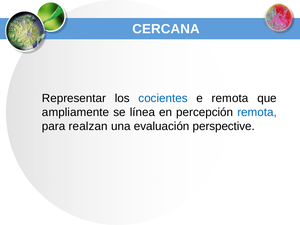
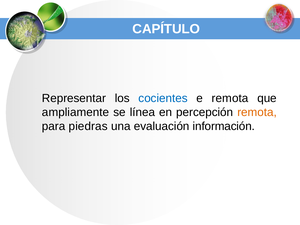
CERCANA: CERCANA -> CAPÍTULO (166, 29)
remota colour: blue -> orange (257, 112)
realzan: realzan -> piedras (88, 126)
perspective: perspective -> información (224, 126)
